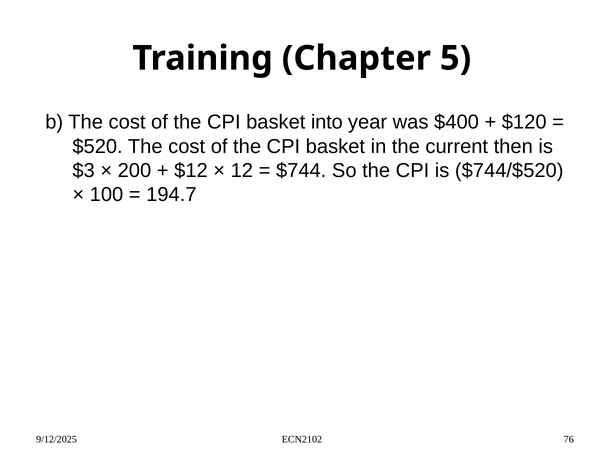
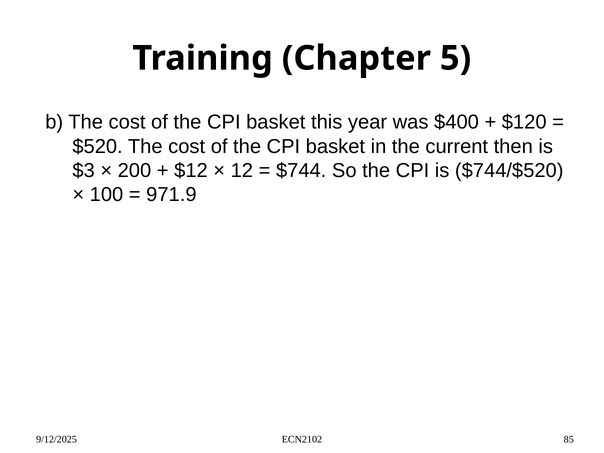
into: into -> this (327, 122)
194.7: 194.7 -> 971.9 (171, 195)
76: 76 -> 85 (569, 440)
